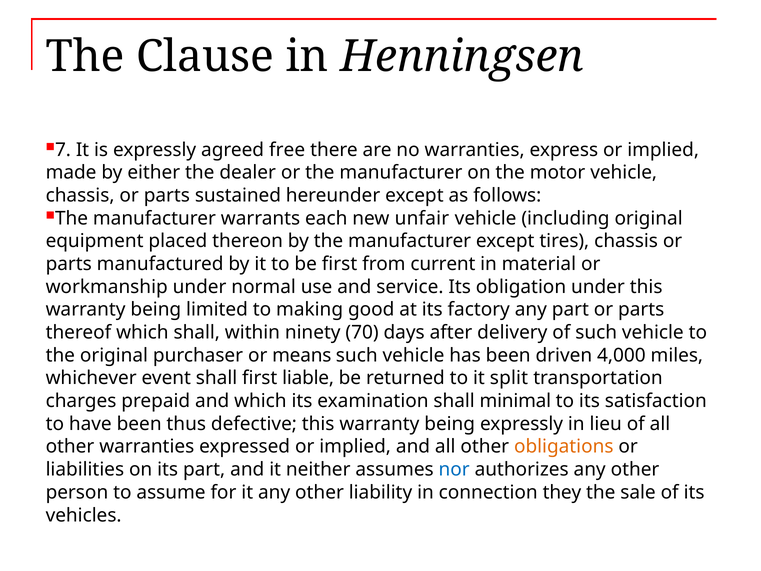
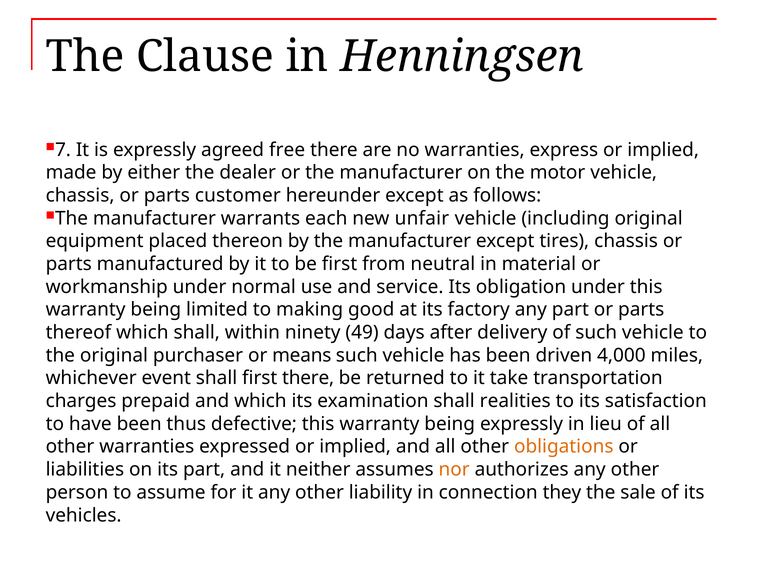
sustained: sustained -> customer (238, 195)
current: current -> neutral (443, 264)
70: 70 -> 49 (362, 332)
first liable: liable -> there (308, 378)
split: split -> take (509, 378)
minimal: minimal -> realities (515, 401)
nor colour: blue -> orange (454, 469)
